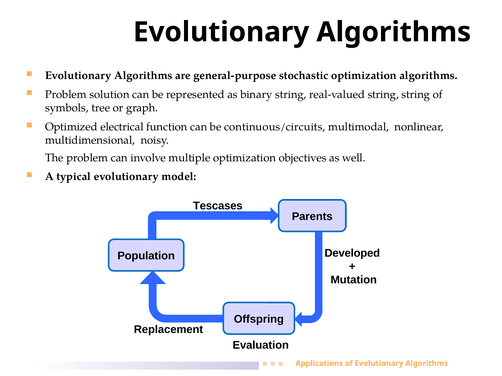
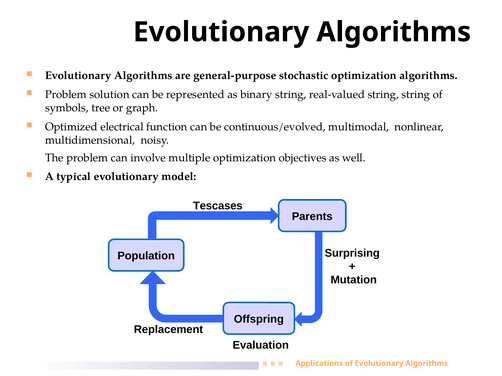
continuous/circuits: continuous/circuits -> continuous/evolved (275, 127)
Developed: Developed -> Surprising (352, 254)
